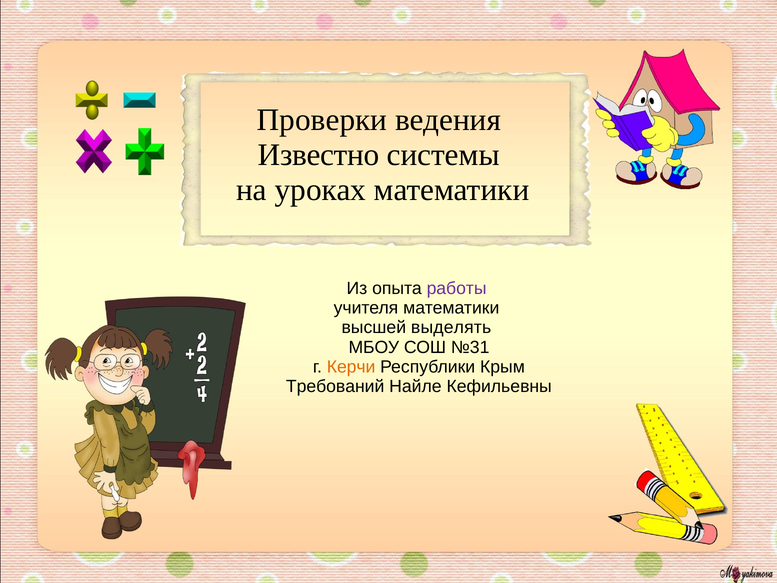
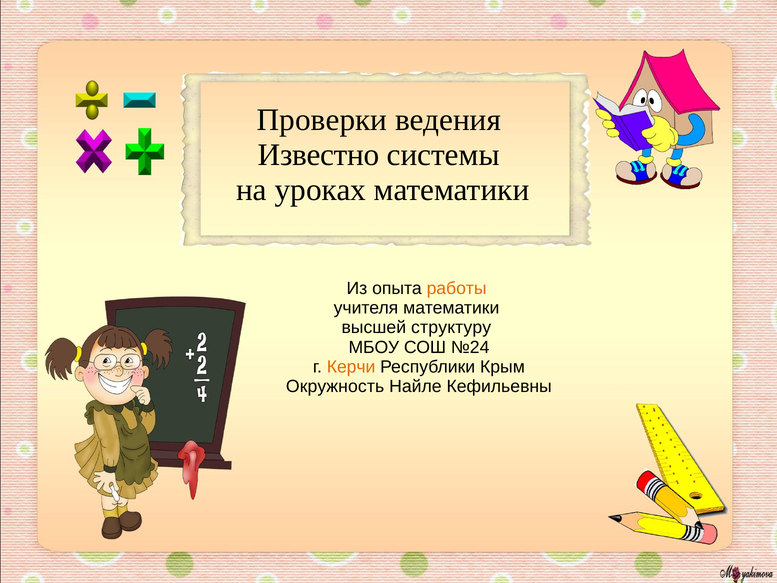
работы colour: purple -> orange (457, 288)
выделять: выделять -> структуру (451, 327)
№31: №31 -> №24 (470, 347)
Требований: Требований -> Окружность (335, 386)
